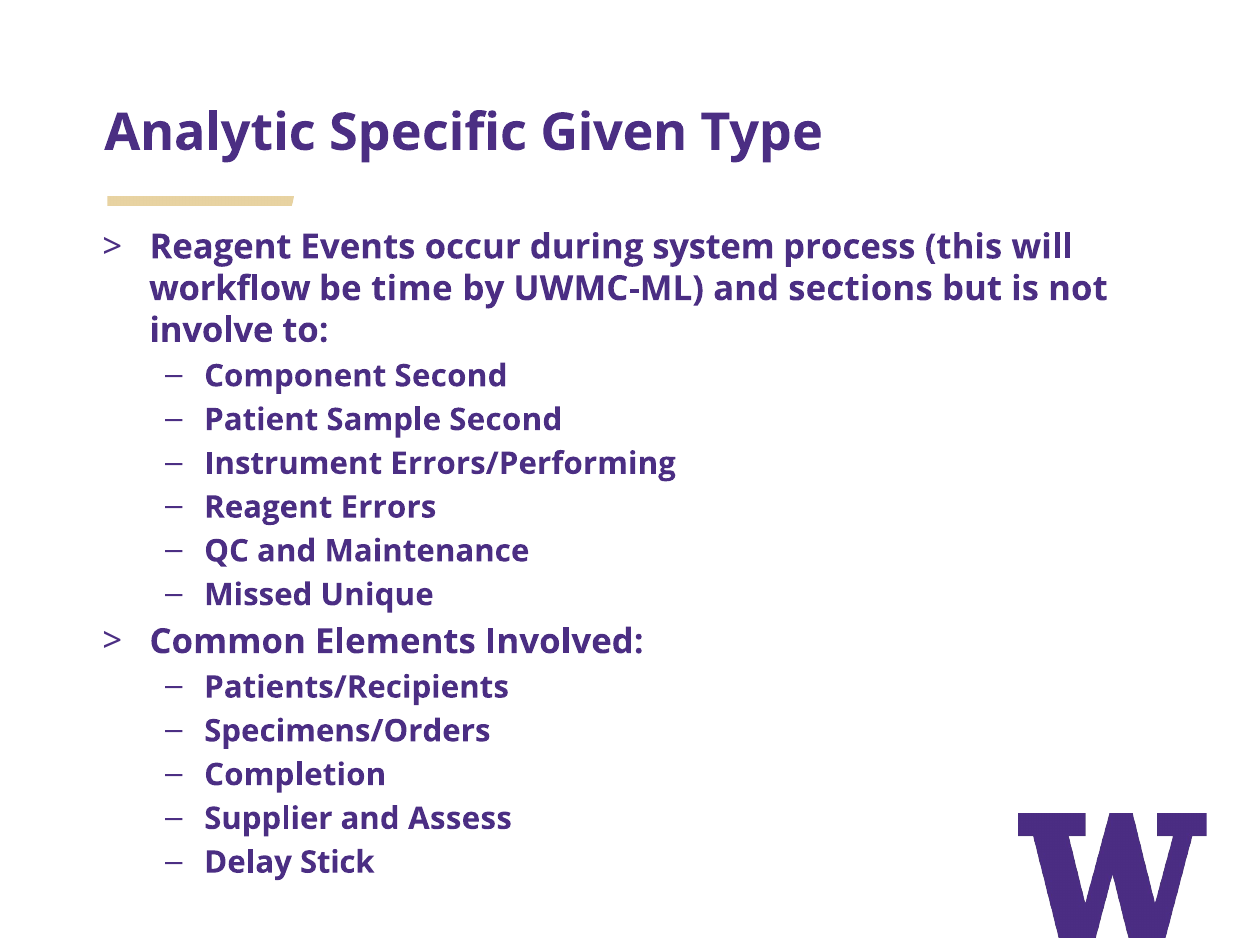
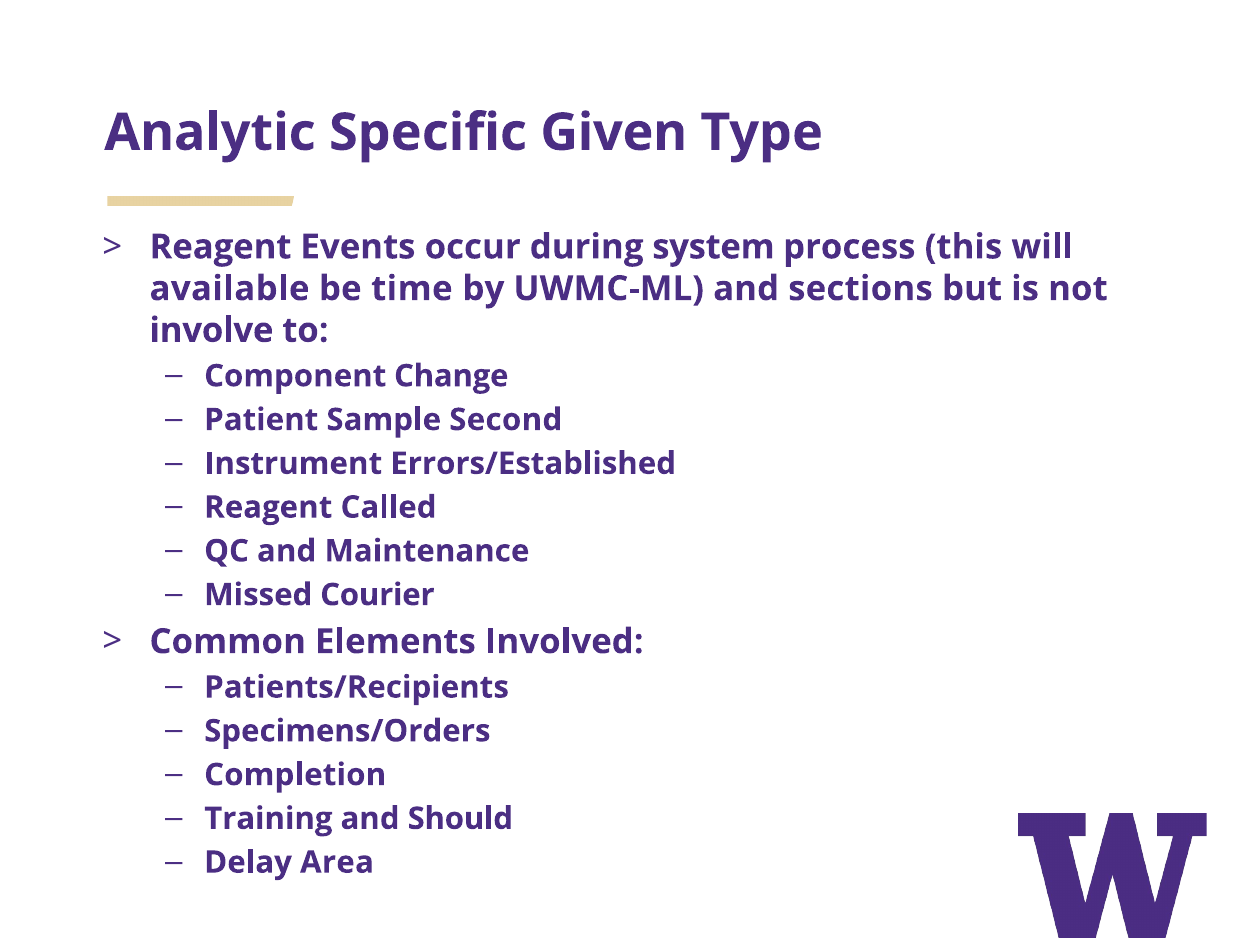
workflow: workflow -> available (229, 289)
Component Second: Second -> Change (451, 376)
Errors/Performing: Errors/Performing -> Errors/Established (533, 464)
Errors: Errors -> Called (389, 507)
Unique: Unique -> Courier (377, 595)
Supplier: Supplier -> Training (268, 819)
Assess: Assess -> Should (460, 819)
Stick: Stick -> Area (337, 863)
